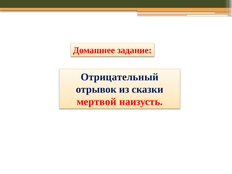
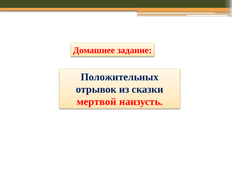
Отрицательный: Отрицательный -> Положительных (120, 77)
